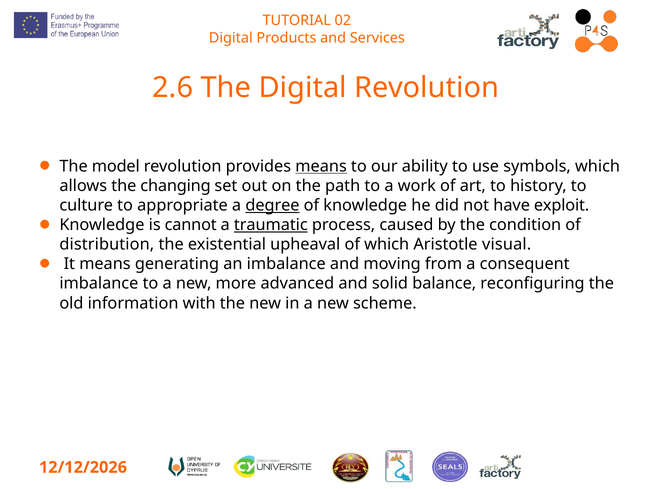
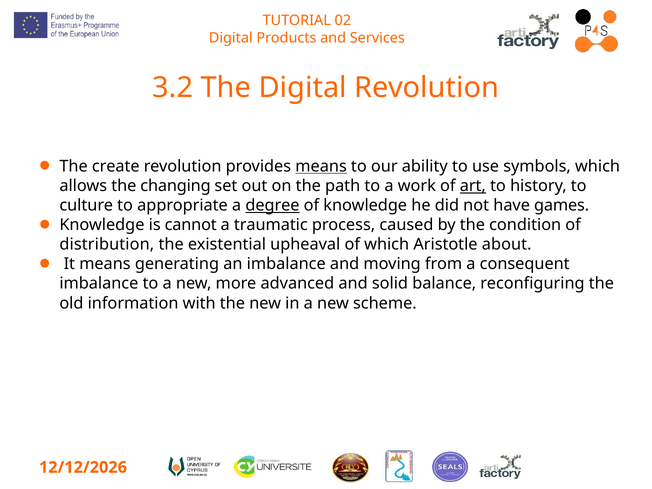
2.6: 2.6 -> 3.2 (173, 88)
model: model -> create (116, 166)
art underline: none -> present (473, 186)
exploit: exploit -> games (562, 205)
traumatic underline: present -> none (271, 225)
visual: visual -> about (507, 244)
